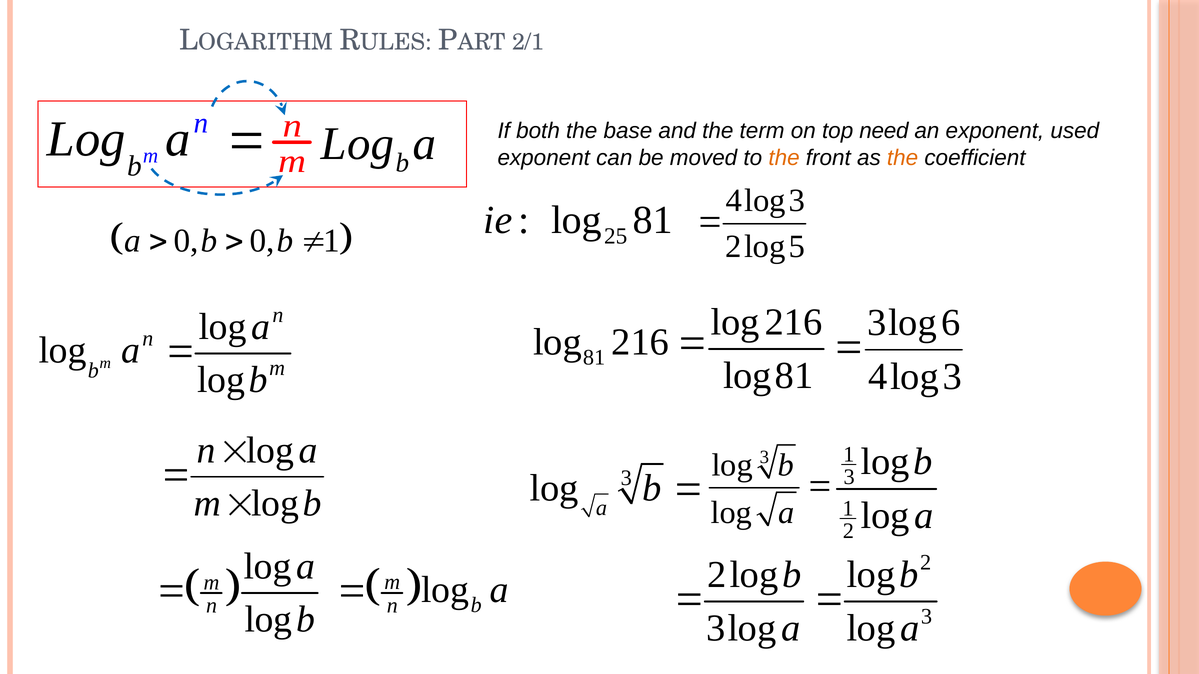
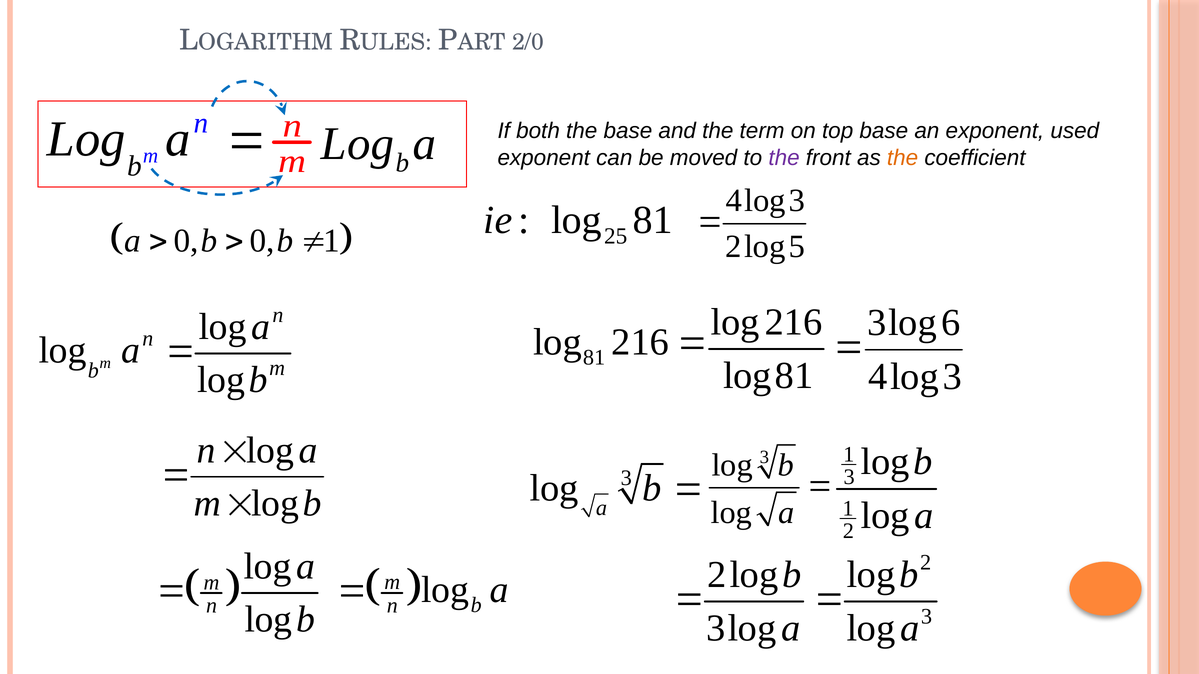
2/1: 2/1 -> 2/0 (528, 42)
top need: need -> base (884, 131)
the colour: orange -> purple (784, 158)
